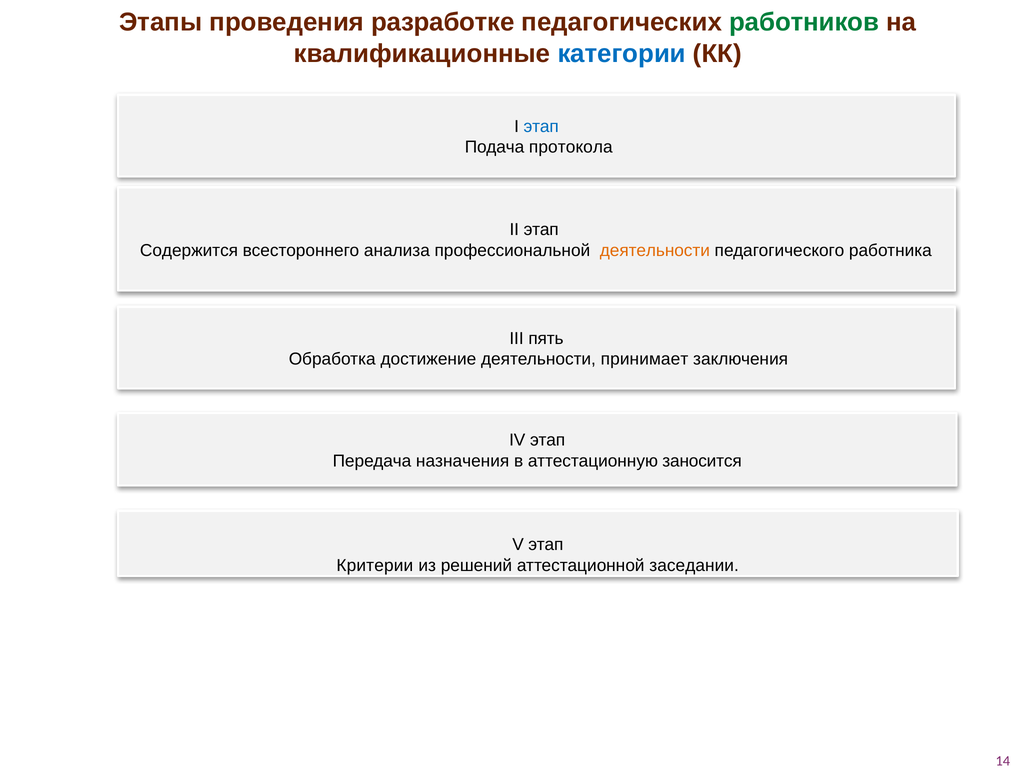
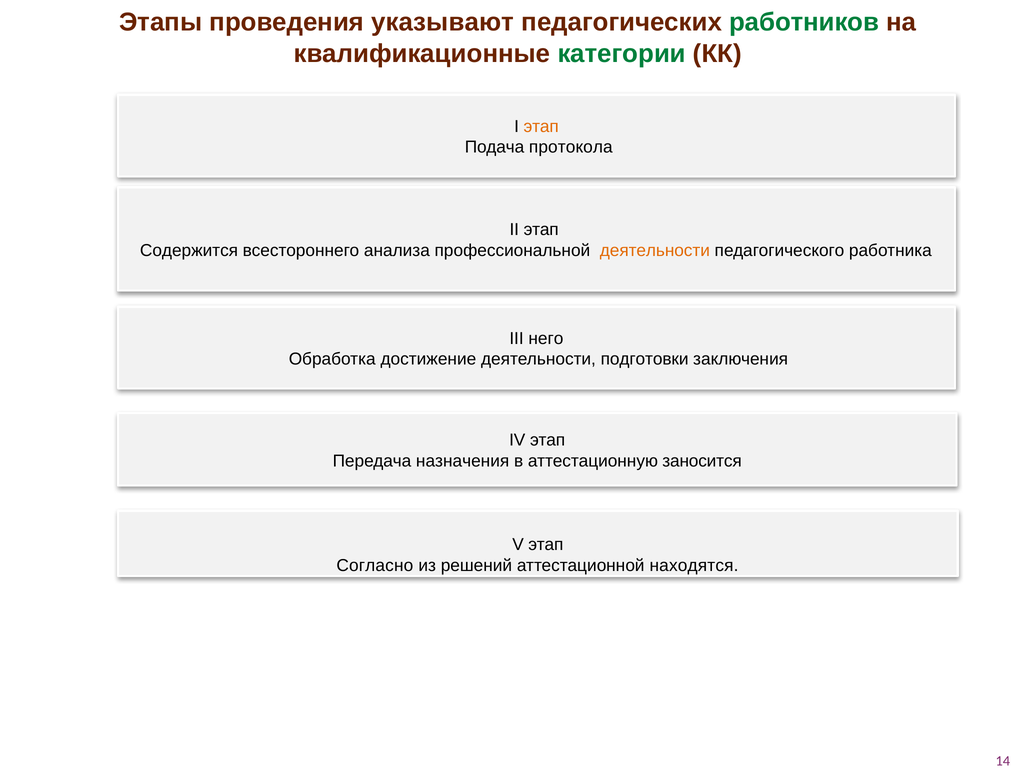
разработке: разработке -> указывают (443, 22)
категории colour: blue -> green (622, 53)
этап colour: blue -> orange (541, 126)
пять: пять -> него (546, 338)
принимает: принимает -> подготовки (645, 359)
Критерии: Критерии -> Согласно (375, 565)
заседании: заседании -> находятся (694, 565)
